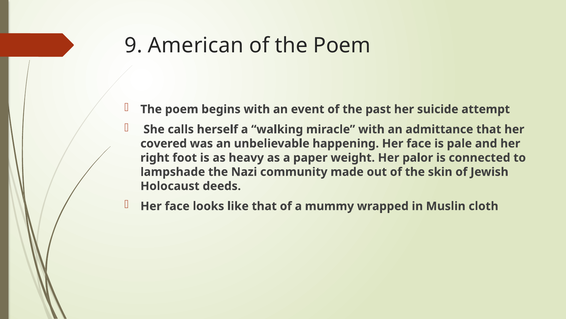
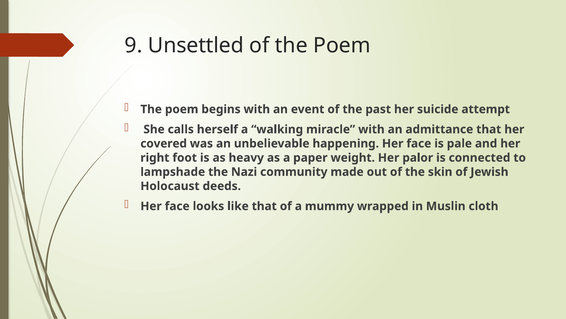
American: American -> Unsettled (196, 45)
